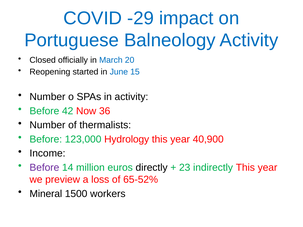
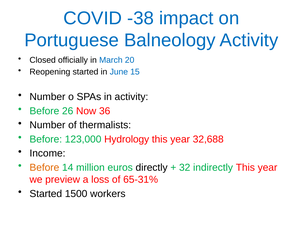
-29: -29 -> -38 (141, 18)
42: 42 -> 26 (68, 111)
40,900: 40,900 -> 32,688 (208, 139)
Before colour: purple -> orange (44, 168)
23: 23 -> 32 (185, 168)
65-52%: 65-52% -> 65-31% (141, 180)
Mineral: Mineral -> Started (46, 194)
